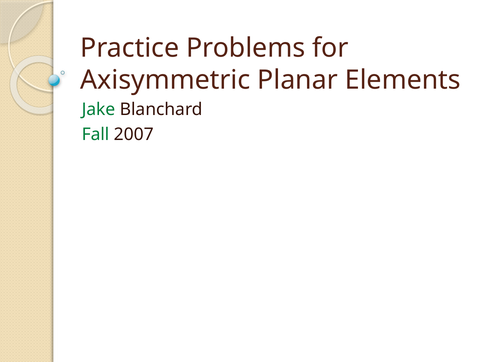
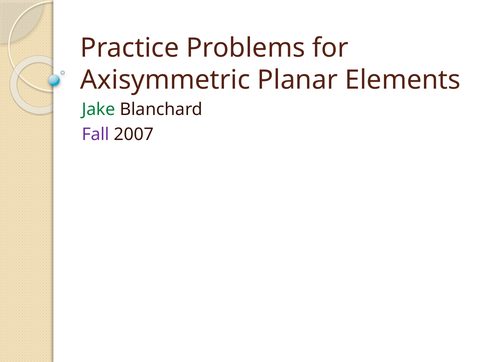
Fall colour: green -> purple (96, 134)
